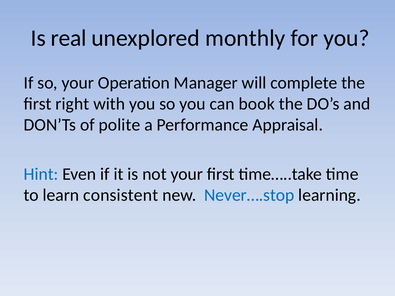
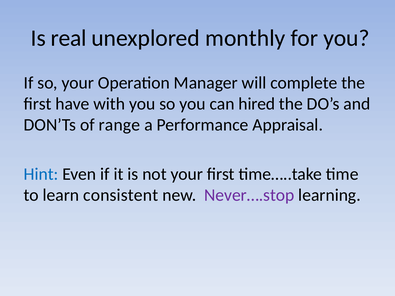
right: right -> have (72, 104)
book: book -> hired (257, 104)
polite: polite -> range (119, 125)
Never….stop colour: blue -> purple (249, 195)
